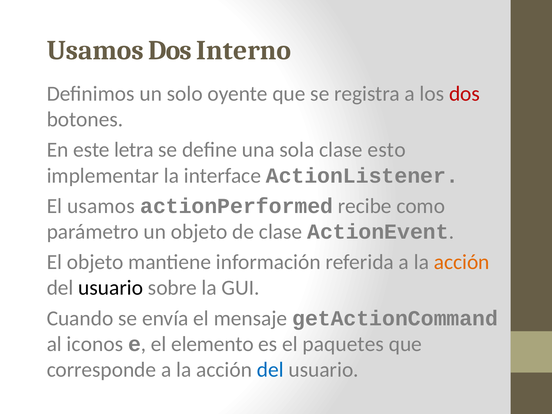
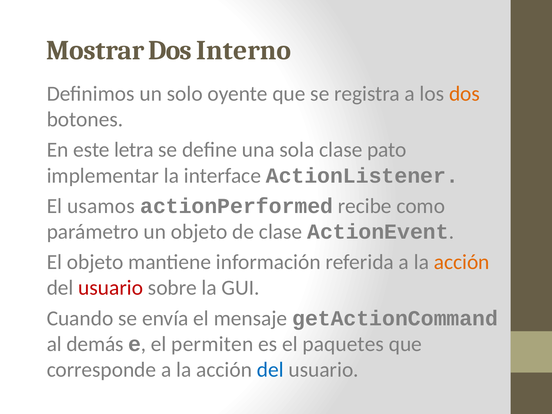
Usamos: Usamos -> Mostrar (95, 50)
dos colour: red -> orange (465, 94)
esto: esto -> pato (387, 150)
usuario colour: black -> red (111, 288)
iconos: iconos -> demás (95, 344)
elemento: elemento -> permiten (212, 344)
